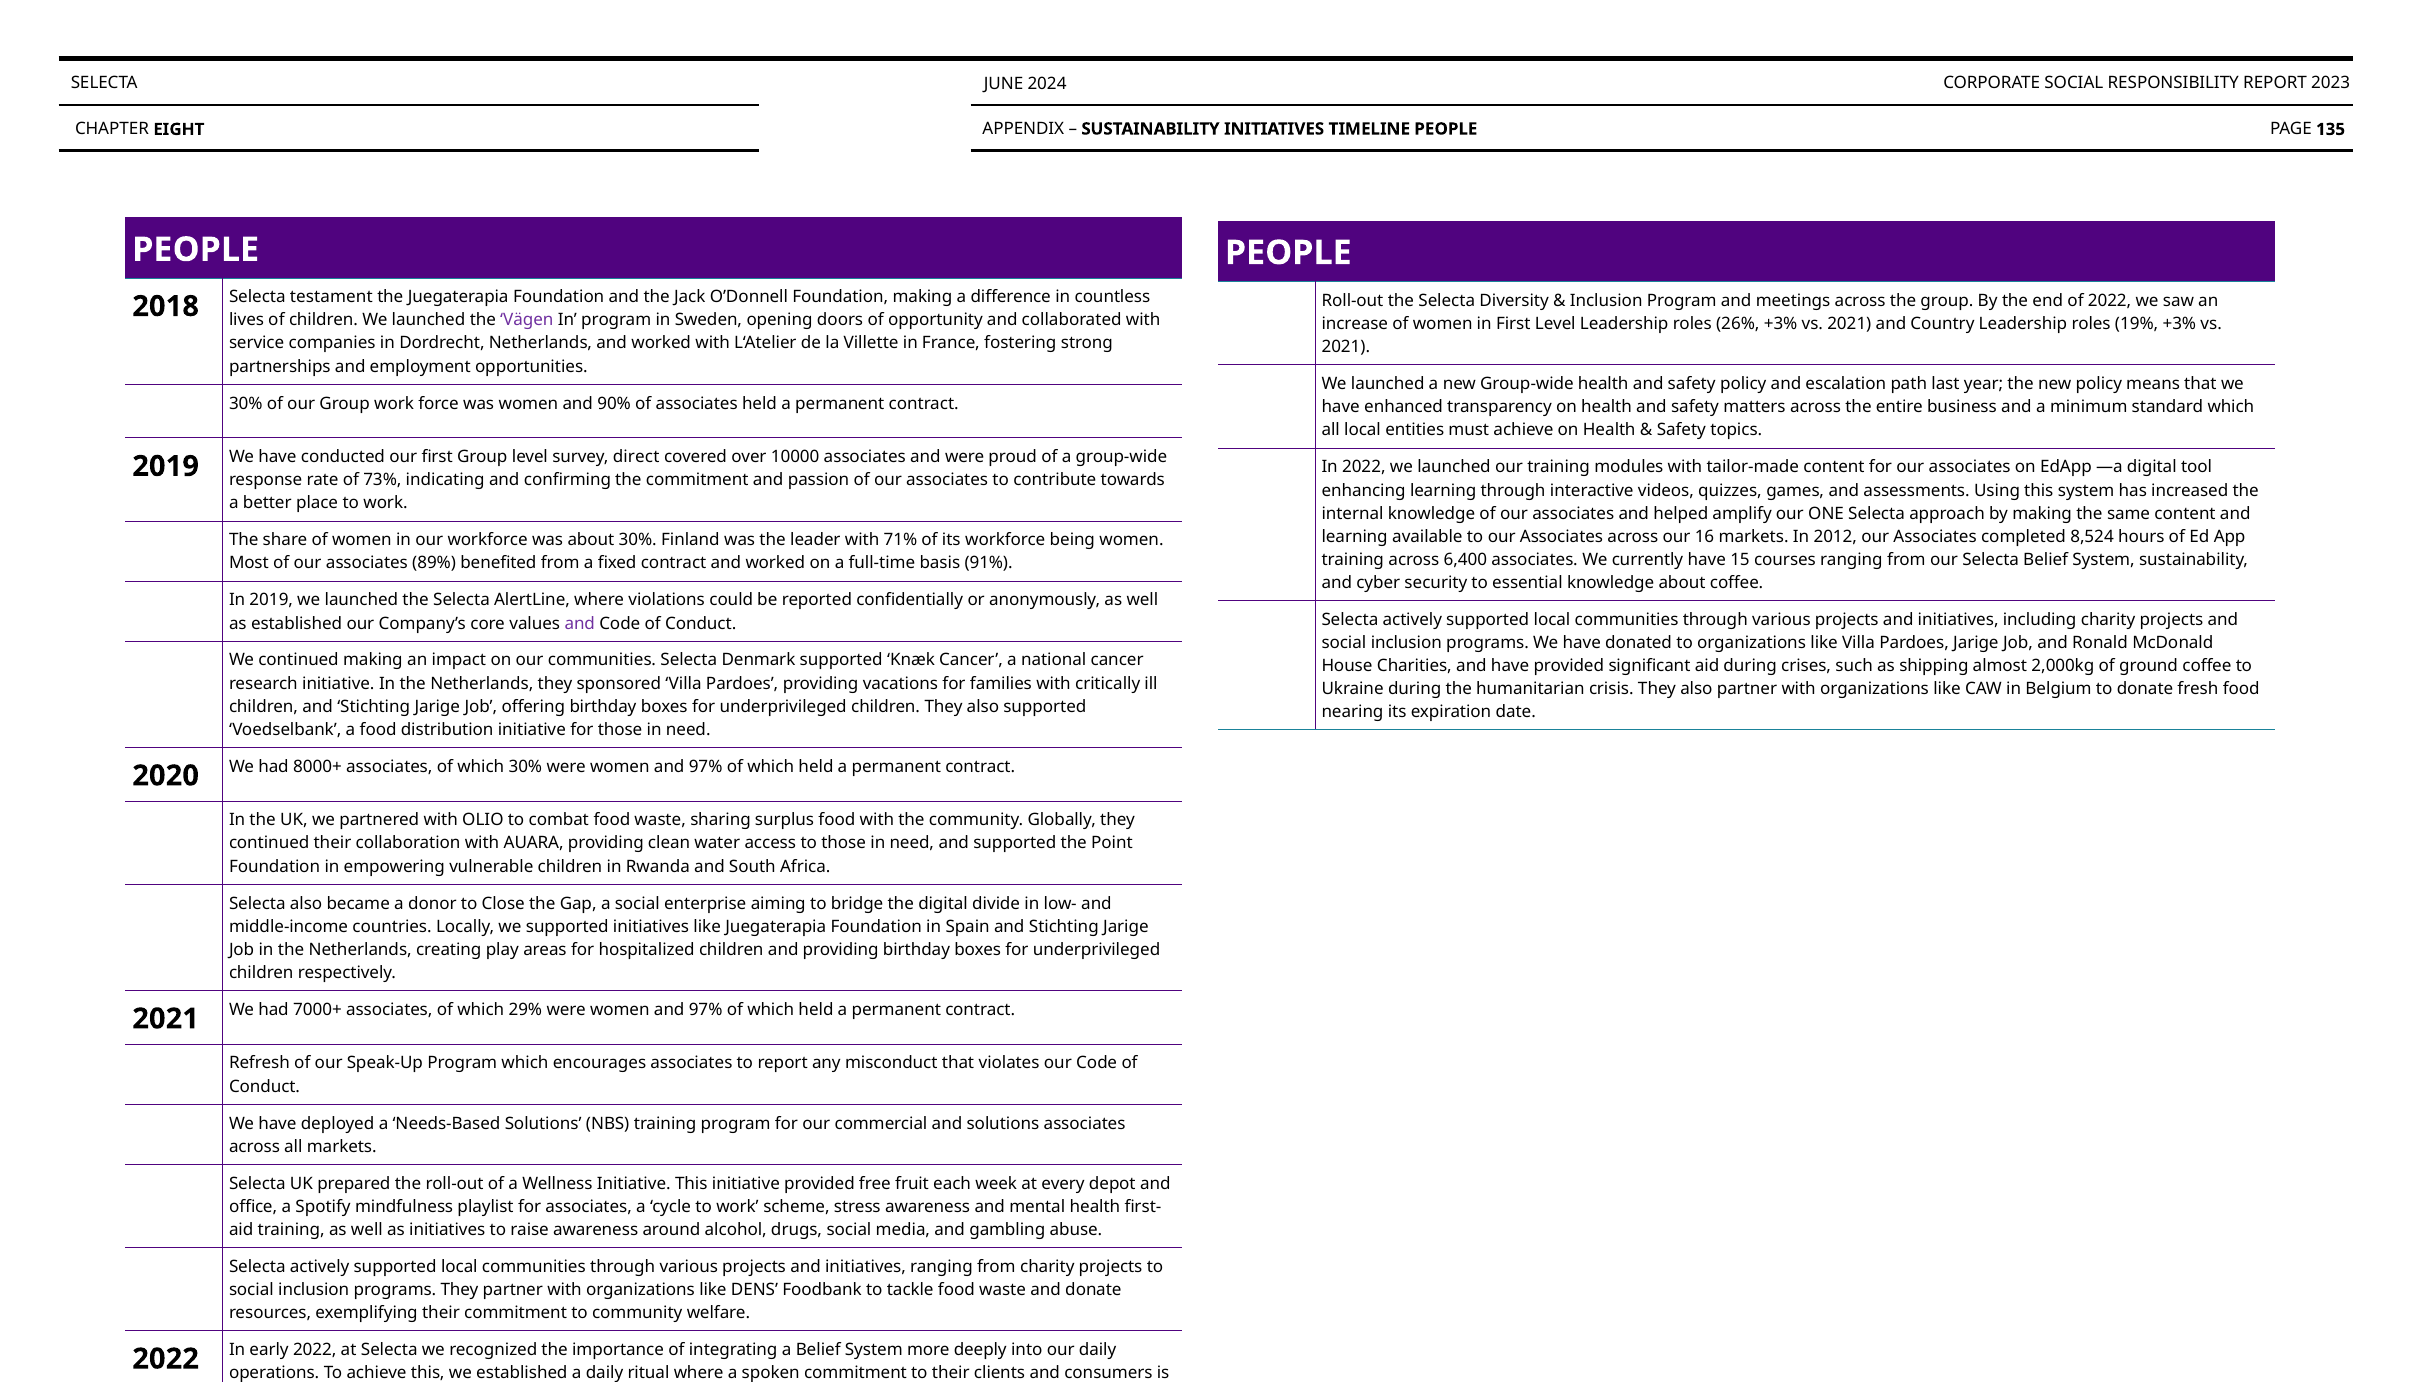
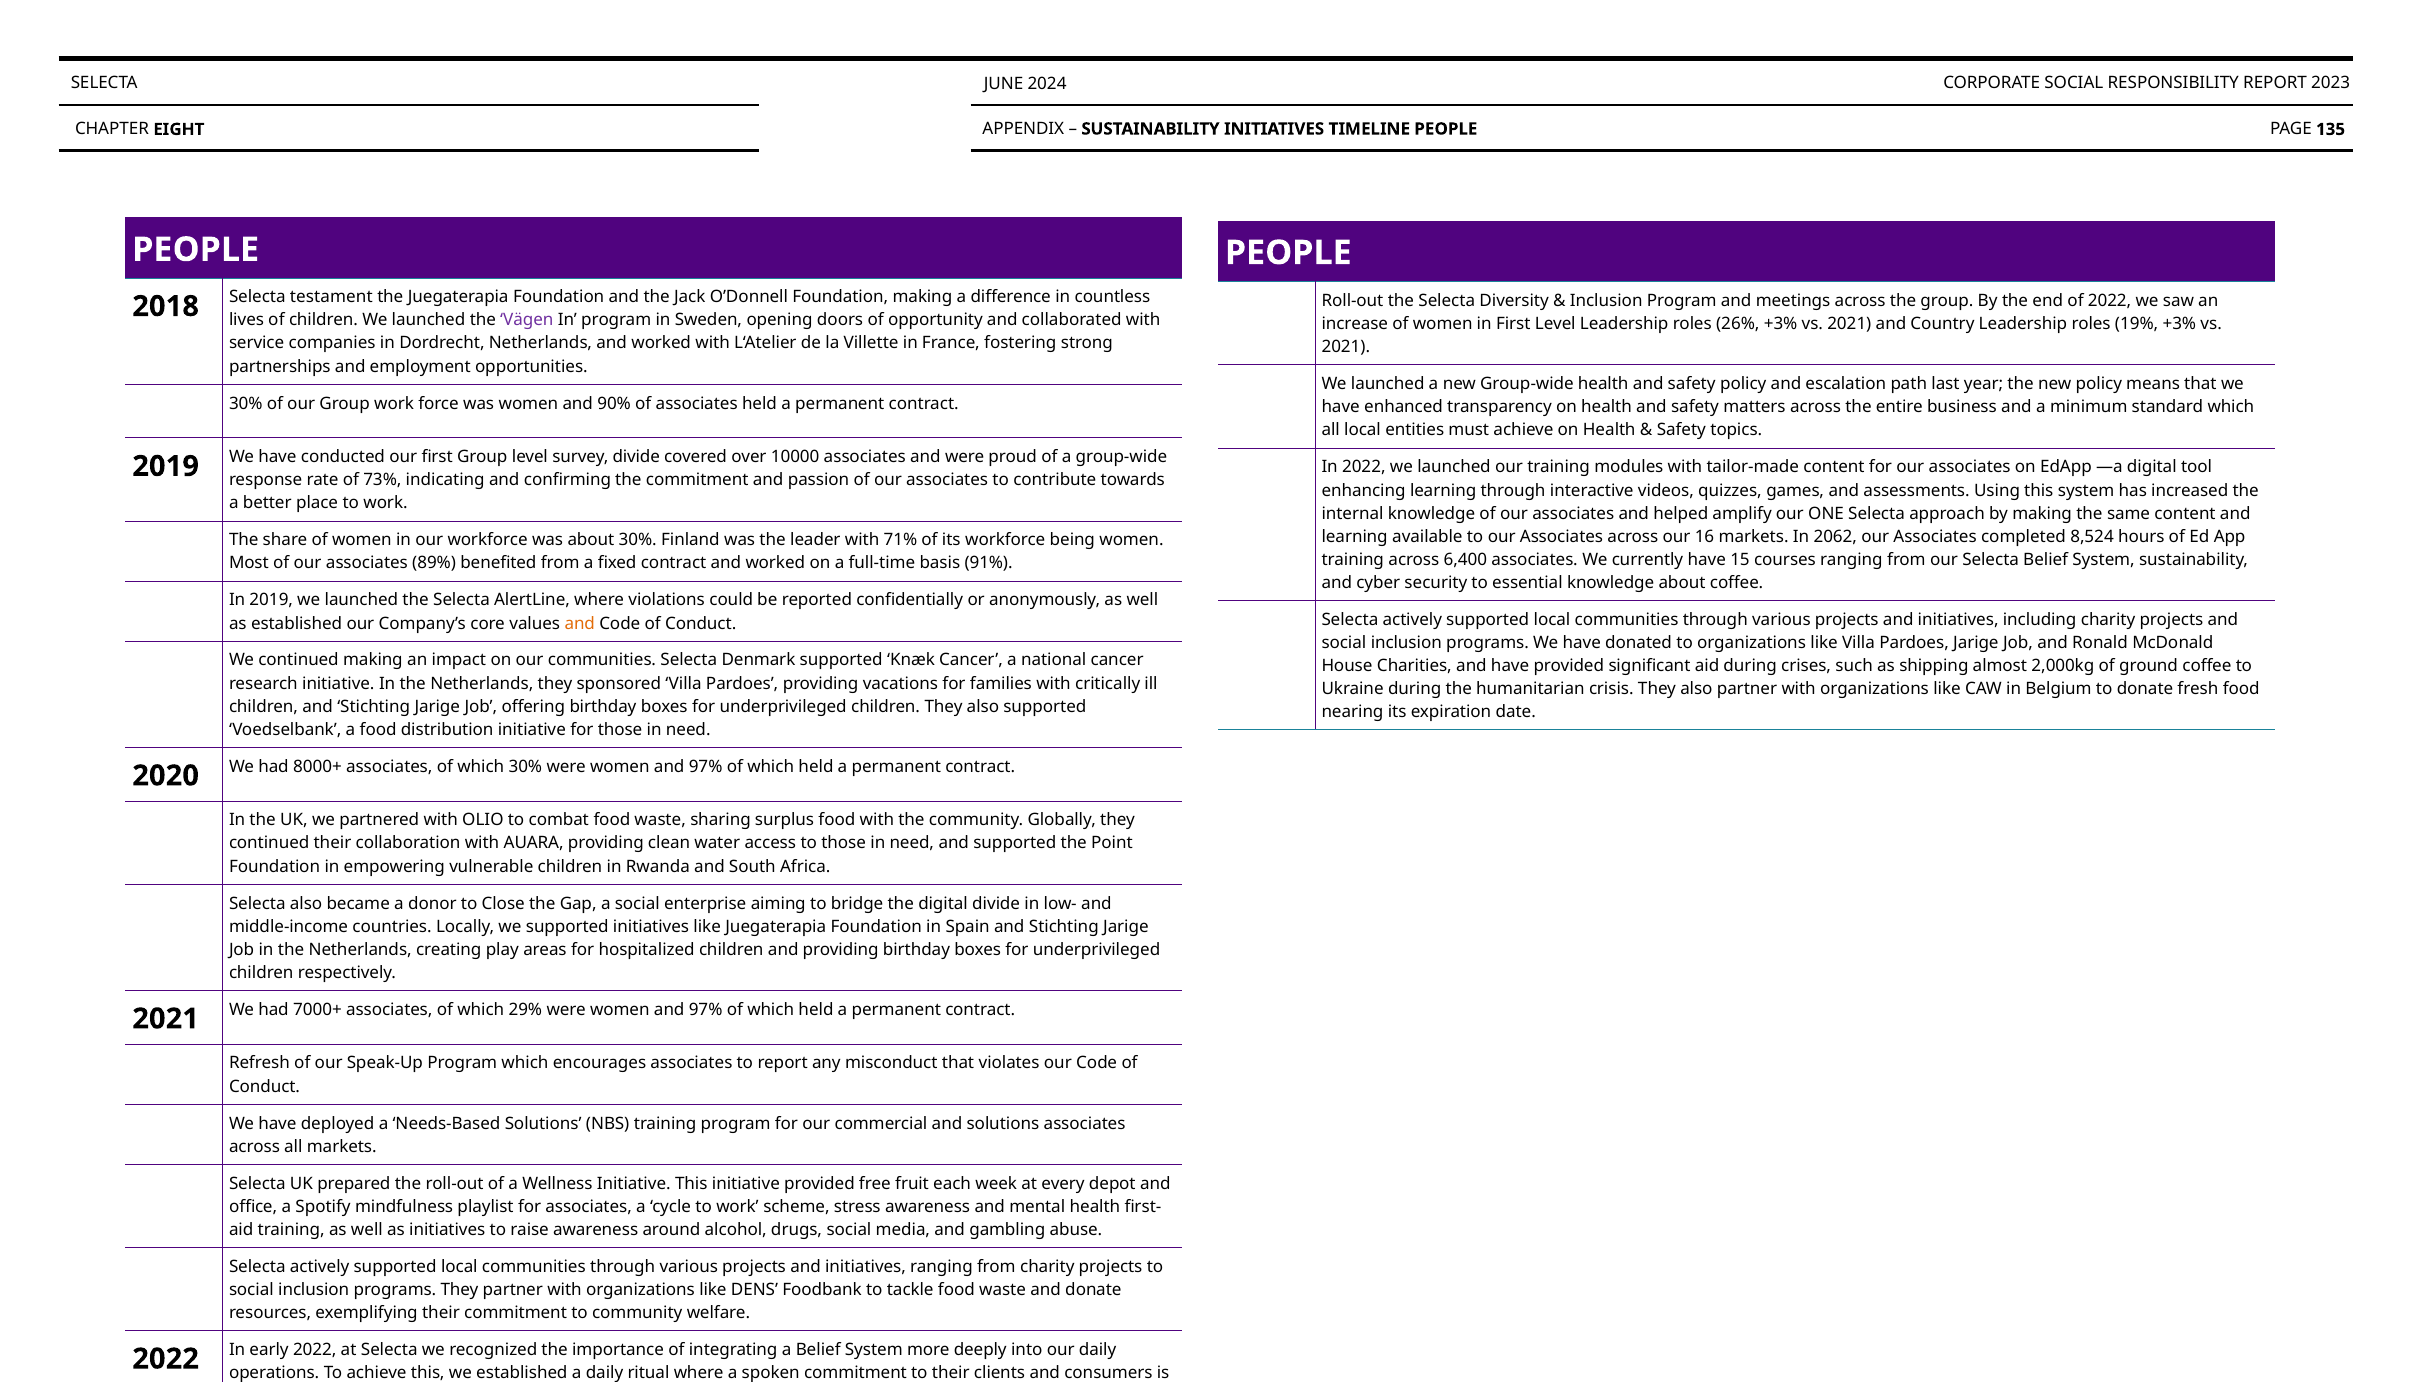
survey direct: direct -> divide (636, 457)
2012: 2012 -> 2062 (1835, 537)
and colour: purple -> orange (580, 623)
